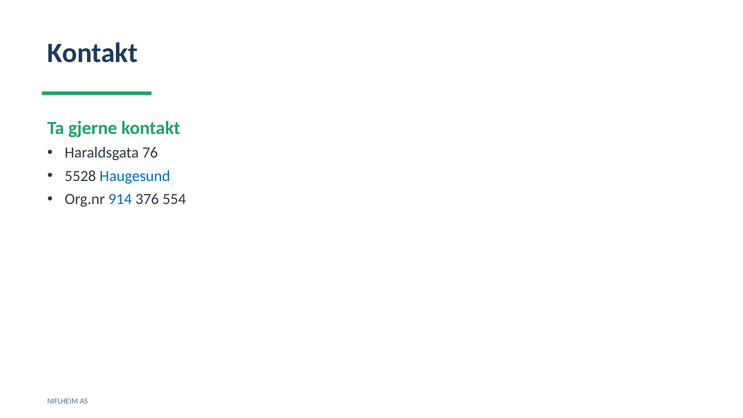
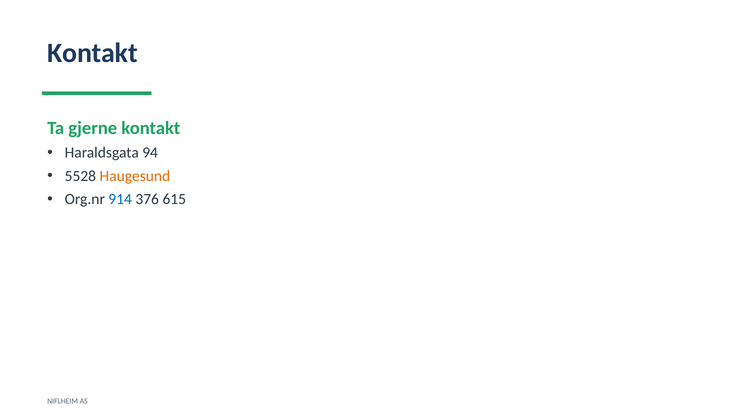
76: 76 -> 94 (150, 153)
Haugesund colour: blue -> orange (135, 176)
554: 554 -> 615 (174, 199)
